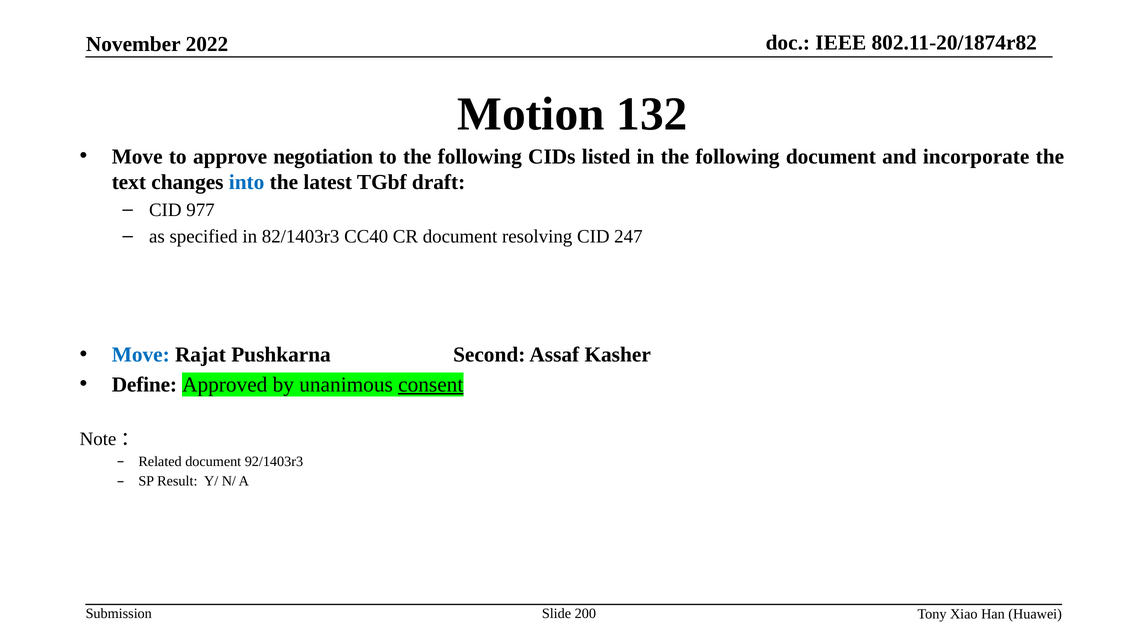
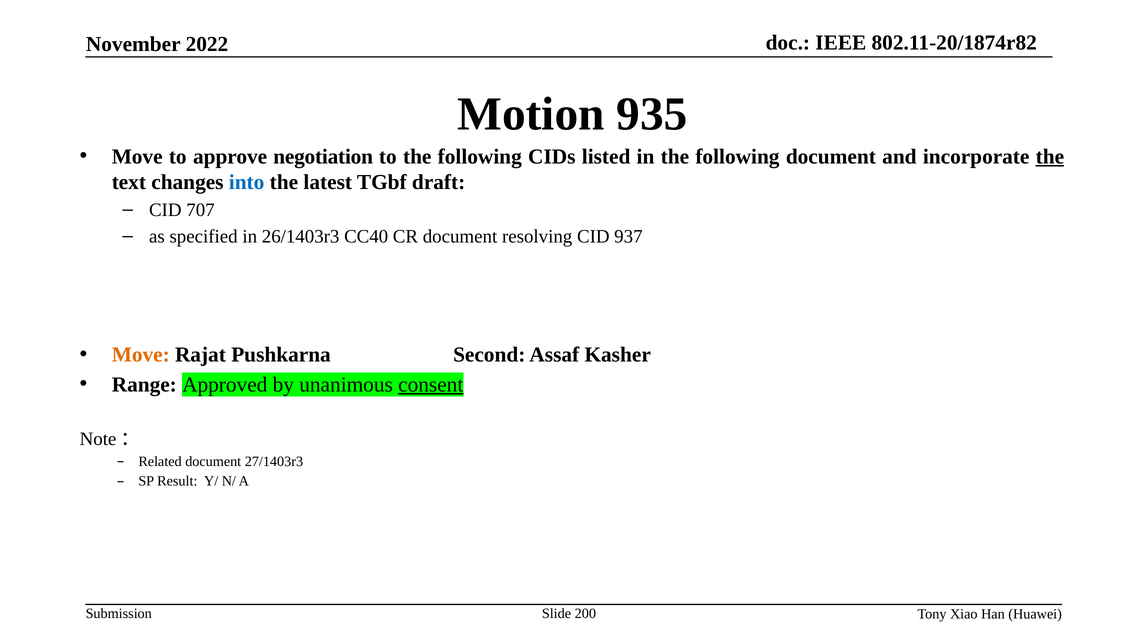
132: 132 -> 935 (652, 114)
the underline: none -> present (1050, 157)
977: 977 -> 707 (200, 210)
82/1403r3: 82/1403r3 -> 26/1403r3 (301, 237)
247: 247 -> 937 (628, 237)
Move colour: blue -> orange (141, 355)
Define: Define -> Range (144, 385)
92/1403r3: 92/1403r3 -> 27/1403r3 (274, 461)
